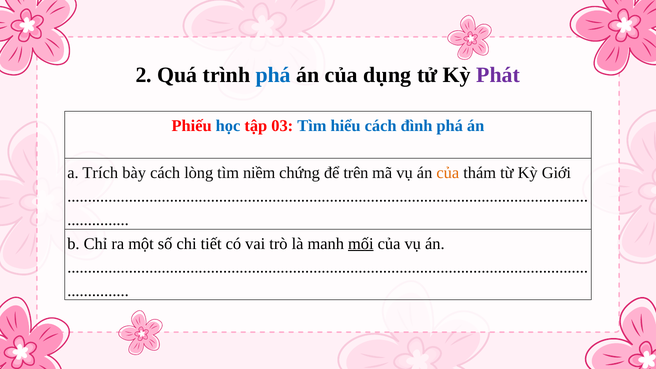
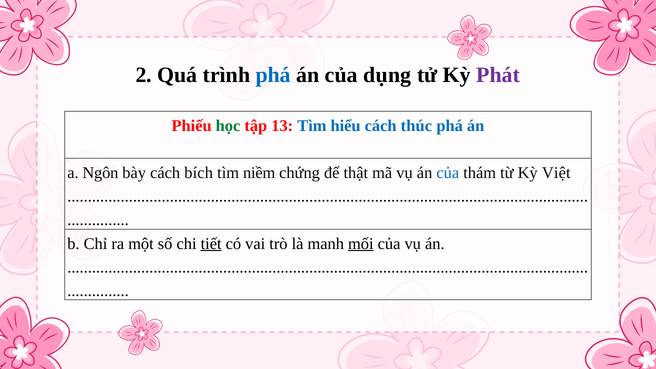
học colour: blue -> green (228, 126)
03: 03 -> 13 (282, 126)
đình: đình -> thúc (416, 126)
Trích: Trích -> Ngôn (100, 173)
lòng: lòng -> bích (199, 173)
trên: trên -> thật (356, 173)
của colour: orange -> blue (448, 173)
Giới: Giới -> Việt (556, 173)
tiết underline: none -> present (211, 244)
